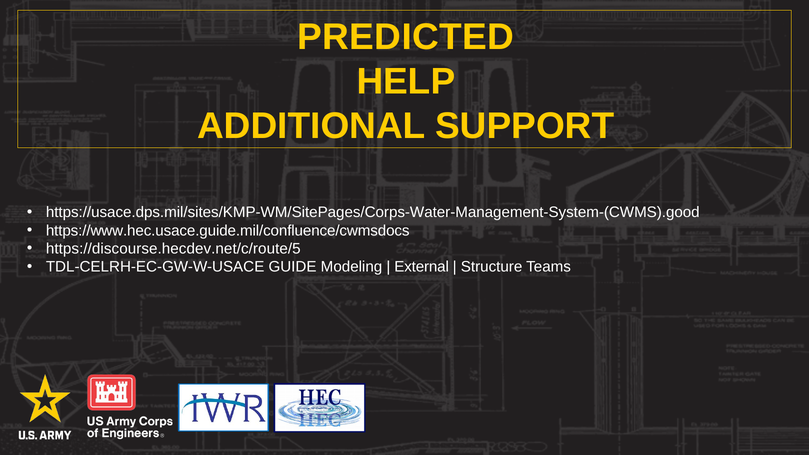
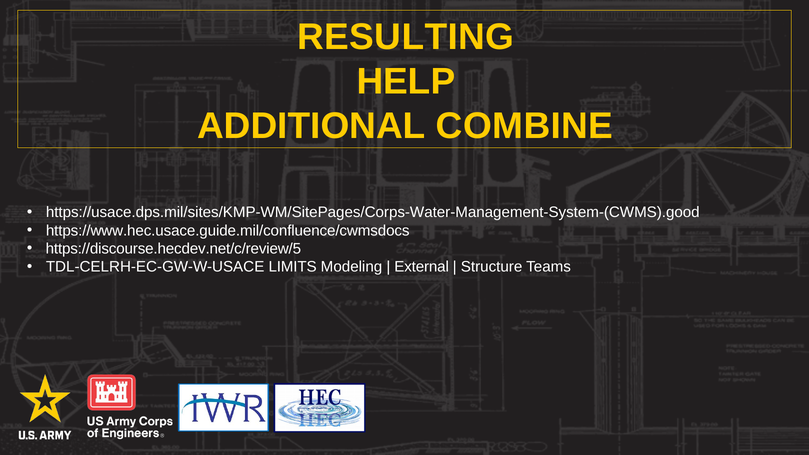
PREDICTED: PREDICTED -> RESULTING (406, 37)
SUPPORT: SUPPORT -> COMBINE (525, 126)
https://discourse.hecdev.net/c/route/5: https://discourse.hecdev.net/c/route/5 -> https://discourse.hecdev.net/c/review/5 (173, 249)
GUIDE: GUIDE -> LIMITS (293, 267)
